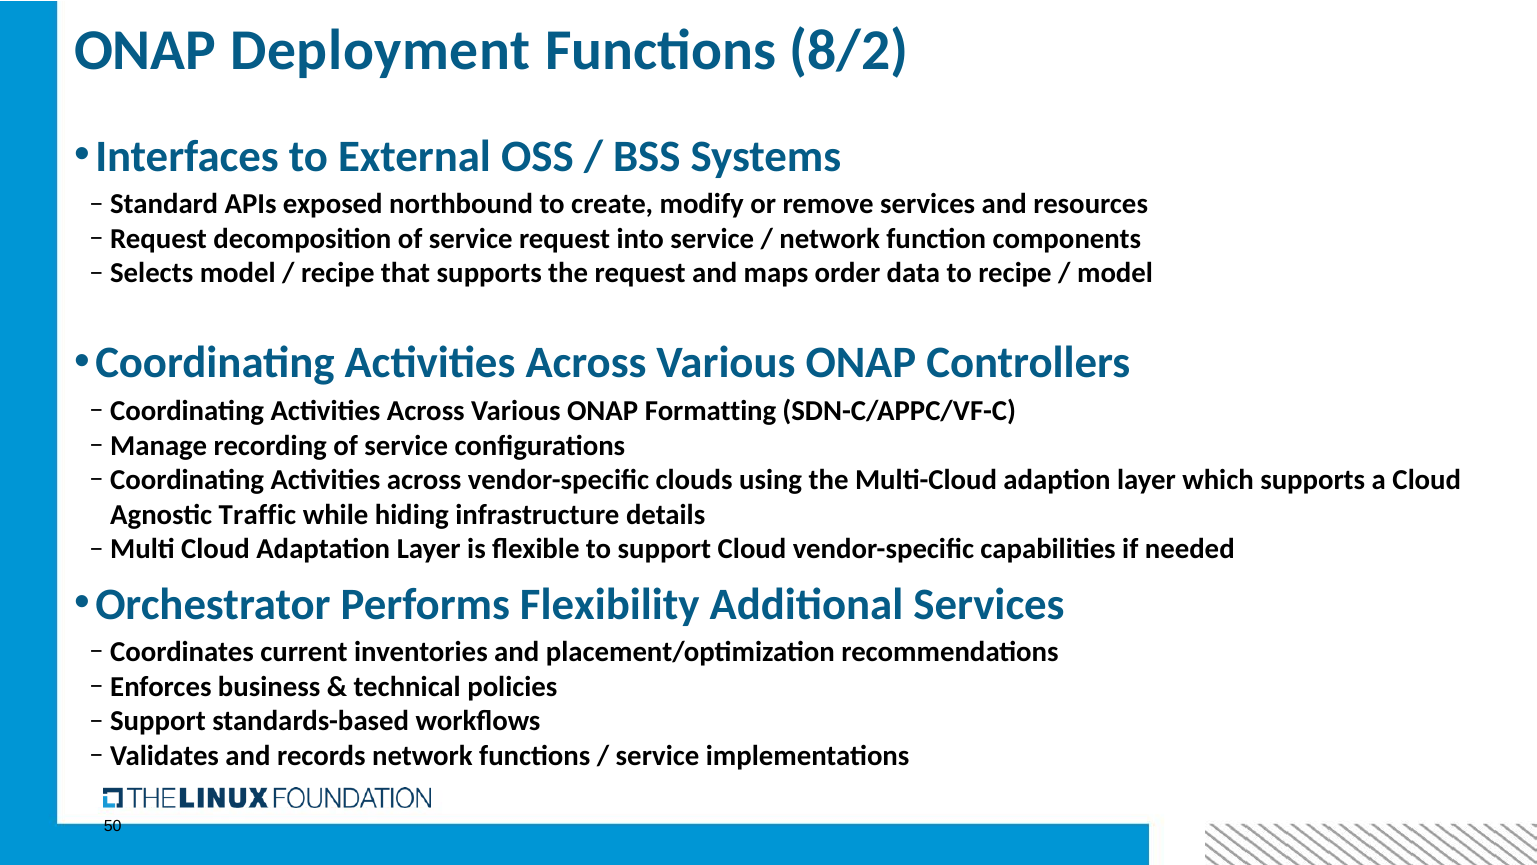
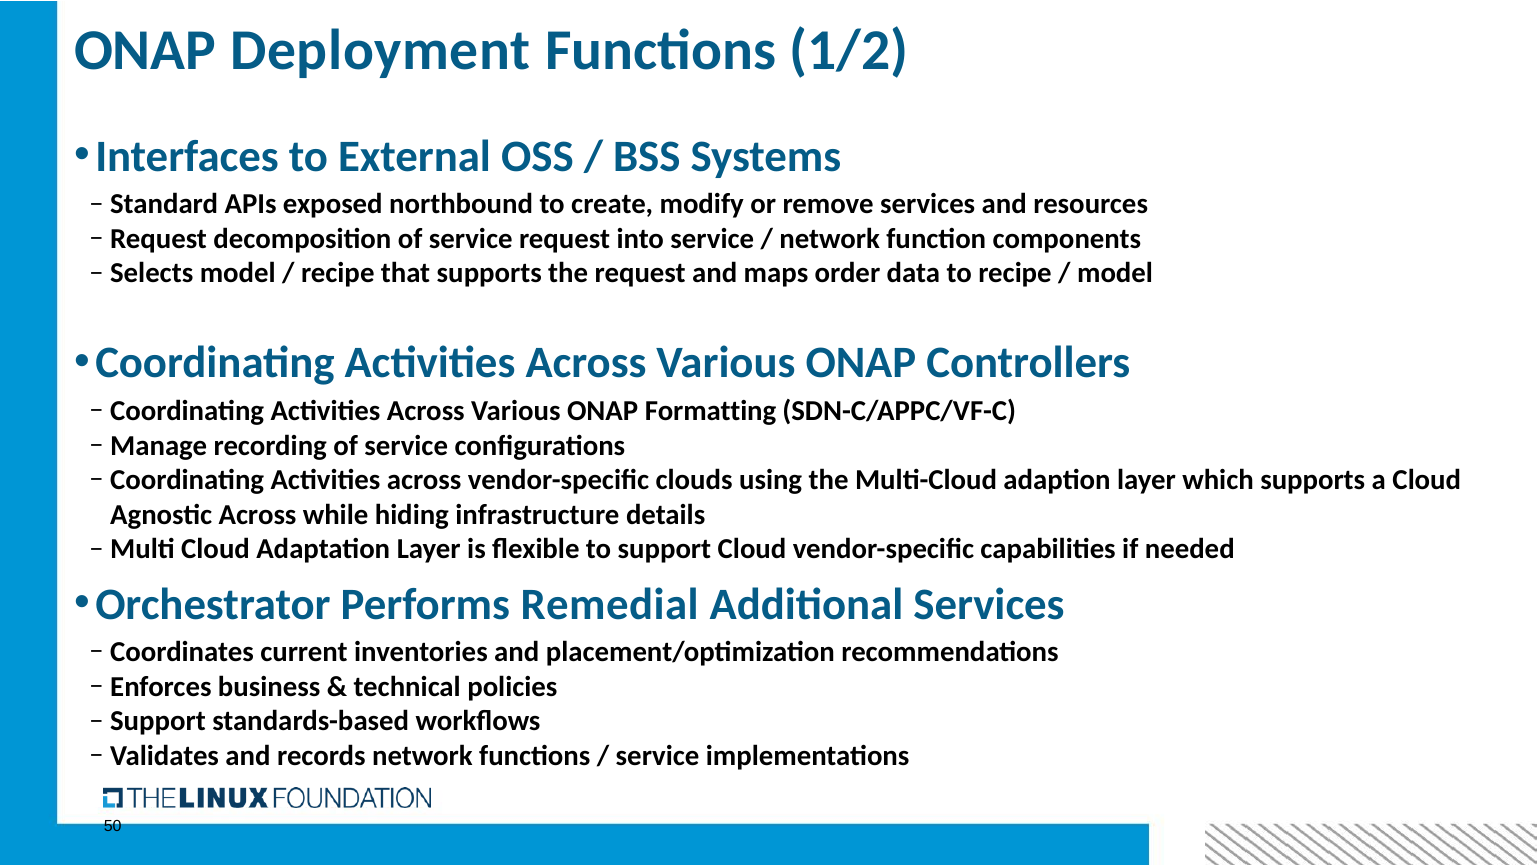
8/2: 8/2 -> 1/2 (849, 50)
Agnostic Traffic: Traffic -> Across (258, 514)
Flexibility: Flexibility -> Remedial (610, 604)
